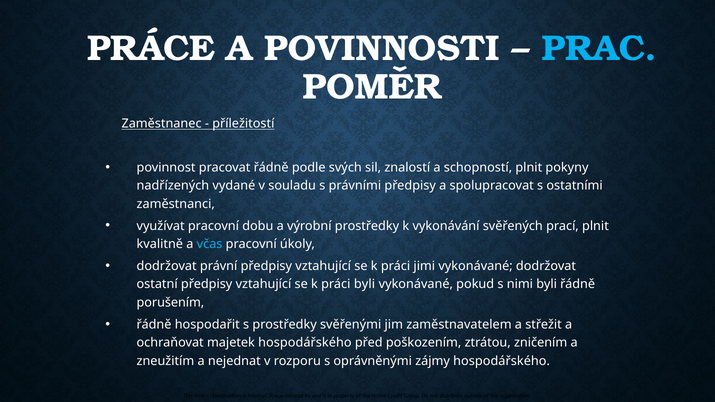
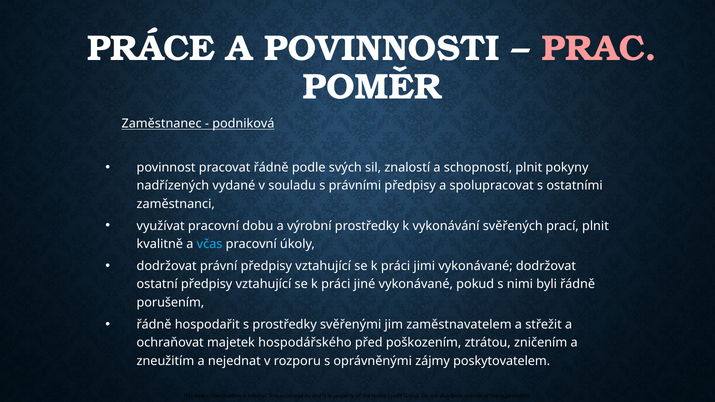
PRAC colour: light blue -> pink (599, 49)
příležitostí: příležitostí -> podniková (243, 124)
práci byli: byli -> jiné (365, 284)
zájmy hospodářského: hospodářského -> poskytovatelem (502, 361)
